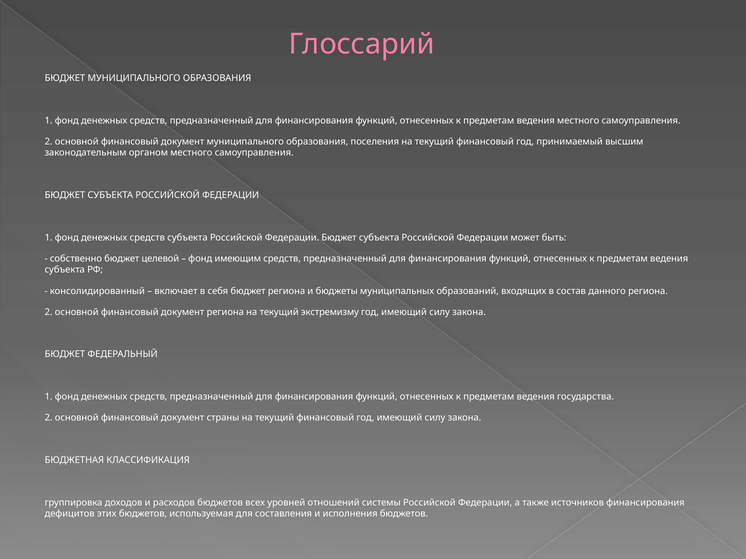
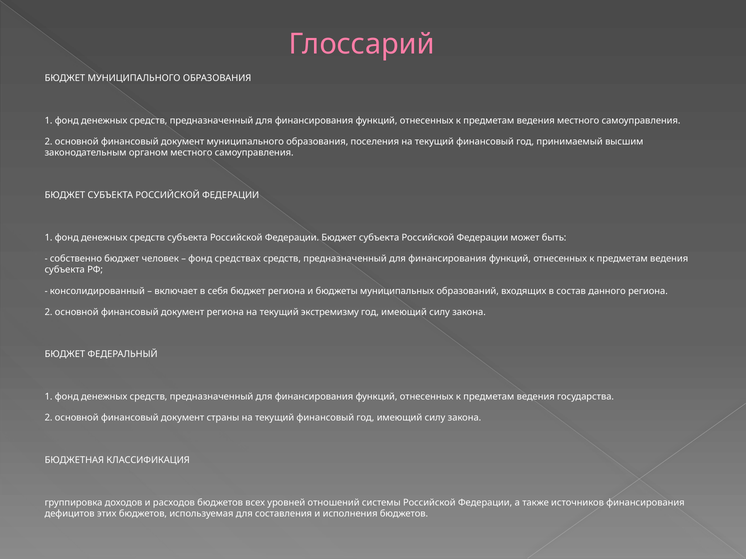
целевой: целевой -> человек (160, 259)
имеющим: имеющим -> средствах (238, 259)
